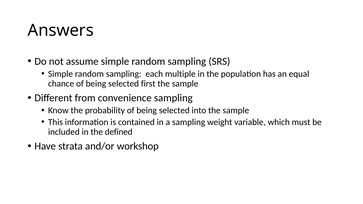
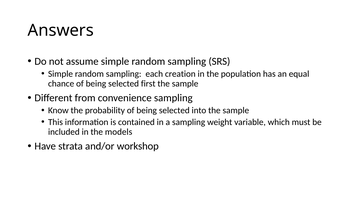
multiple: multiple -> creation (180, 74)
defined: defined -> models (119, 132)
